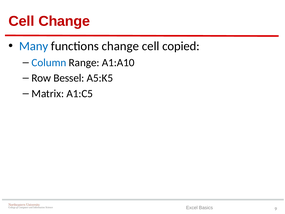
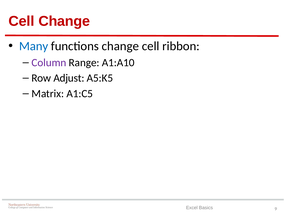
copied: copied -> ribbon (181, 46)
Column colour: blue -> purple (49, 62)
Bessel: Bessel -> Adjust (69, 78)
